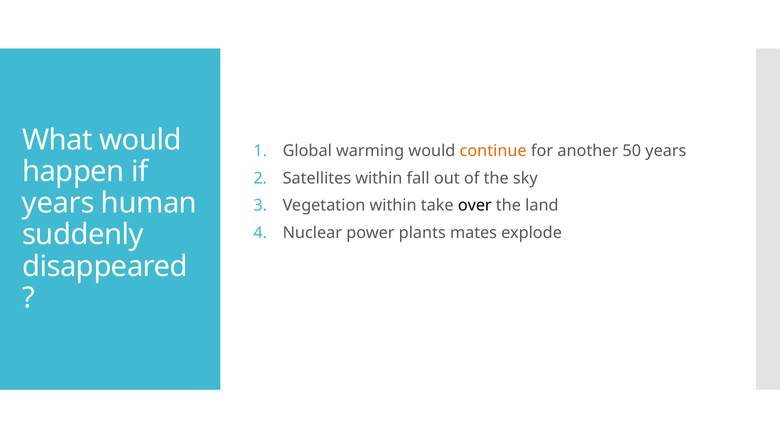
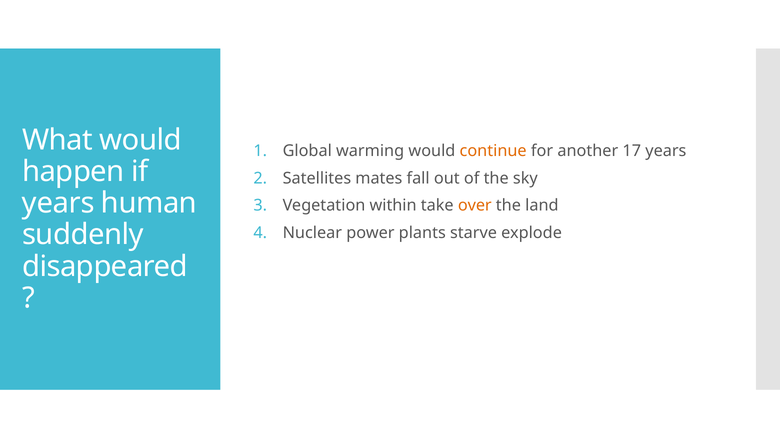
50: 50 -> 17 (632, 151)
Satellites within: within -> mates (379, 178)
over colour: black -> orange (475, 205)
mates: mates -> starve (474, 233)
